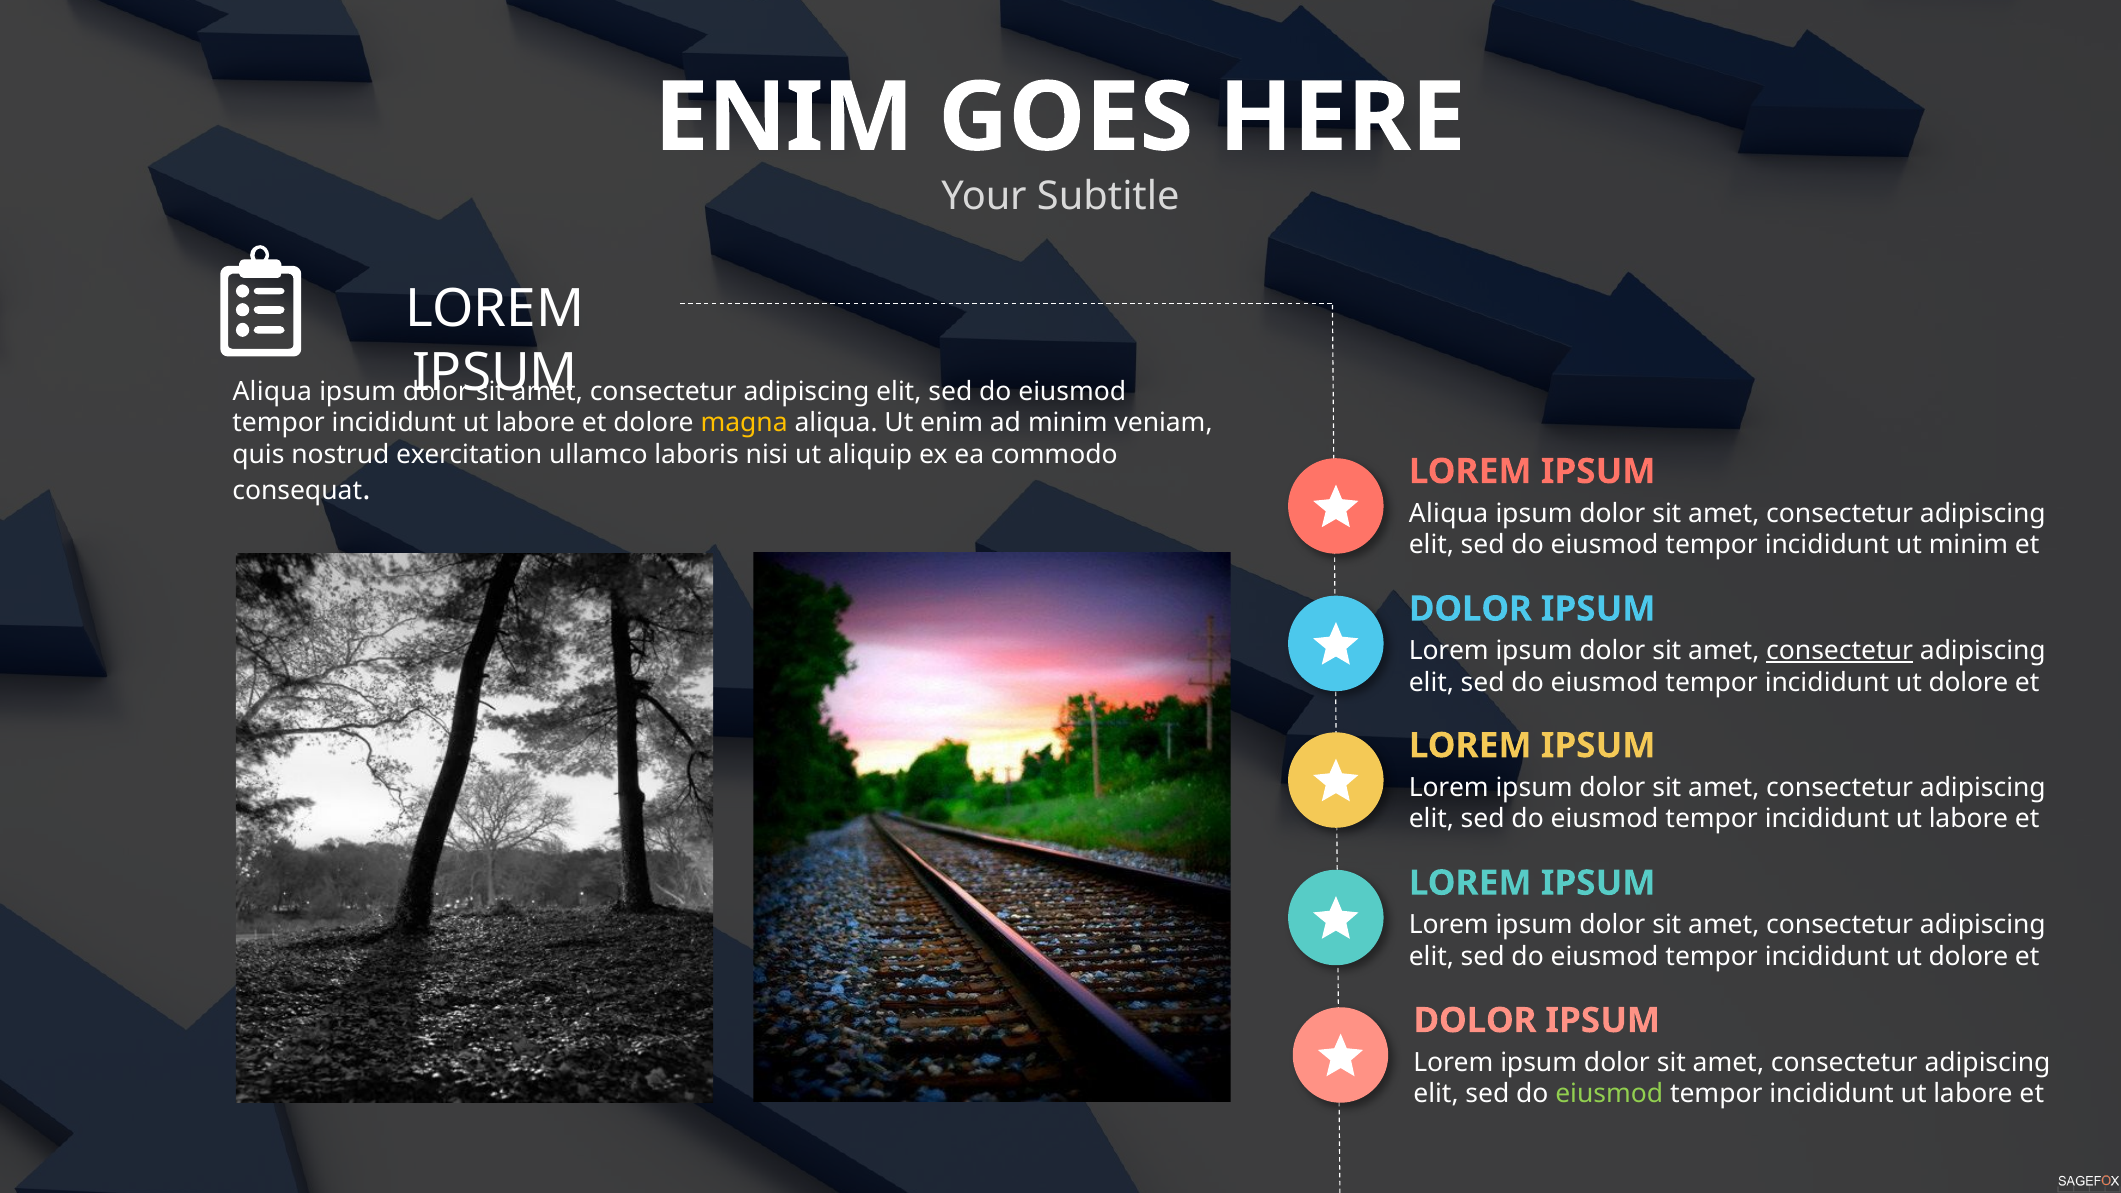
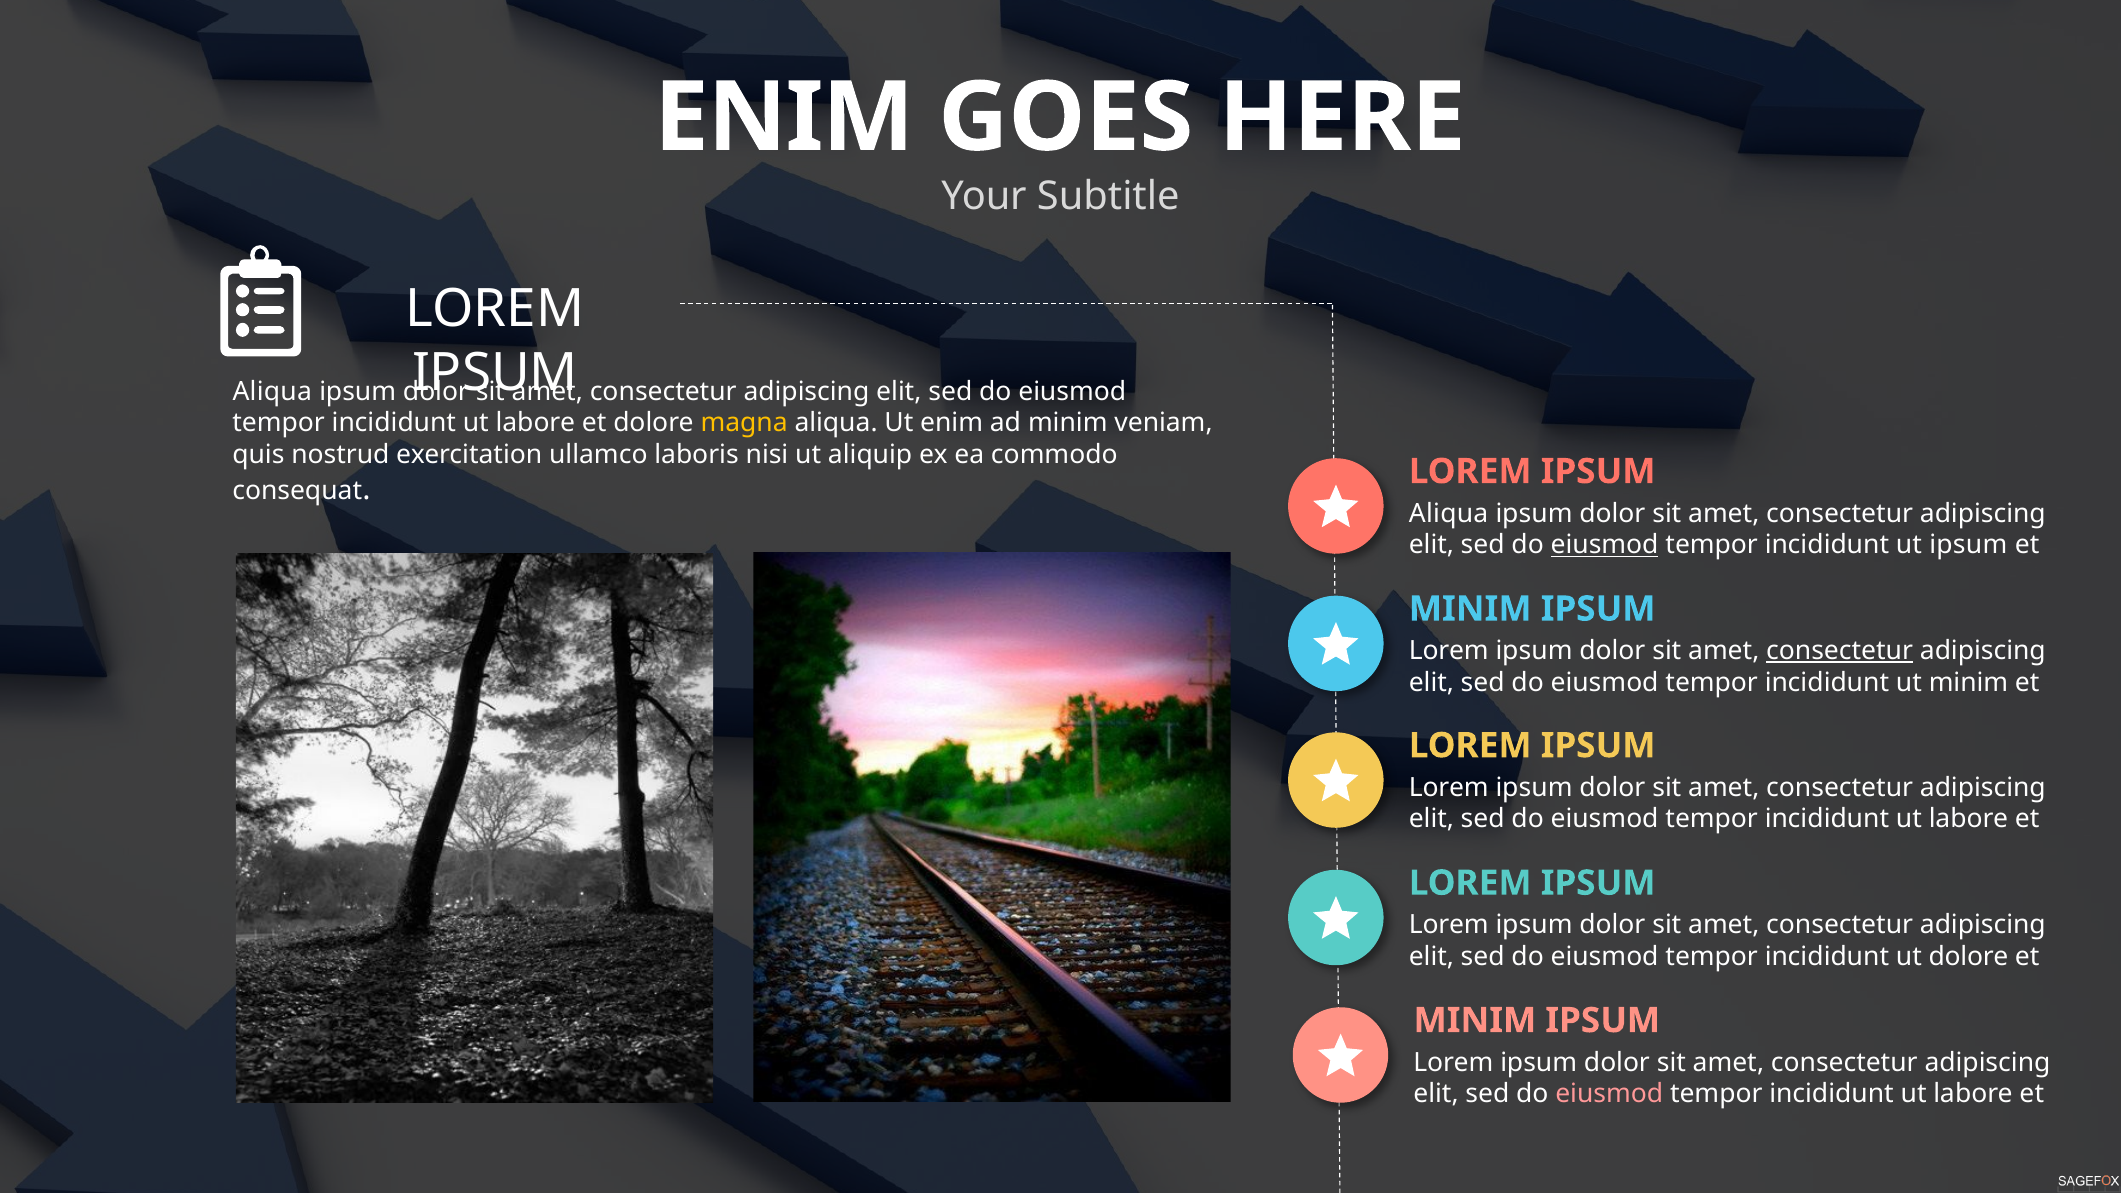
eiusmod underline: none -> present (1605, 545)
ut minim: minim -> ipsum (1968, 545)
DOLOR: DOLOR -> MINIM (1470, 609)
dolore: dolore -> minim (1968, 683)
DOLOR: DOLOR -> MINIM (1475, 1021)
eiusmod colour: light green -> pink (1609, 1094)
